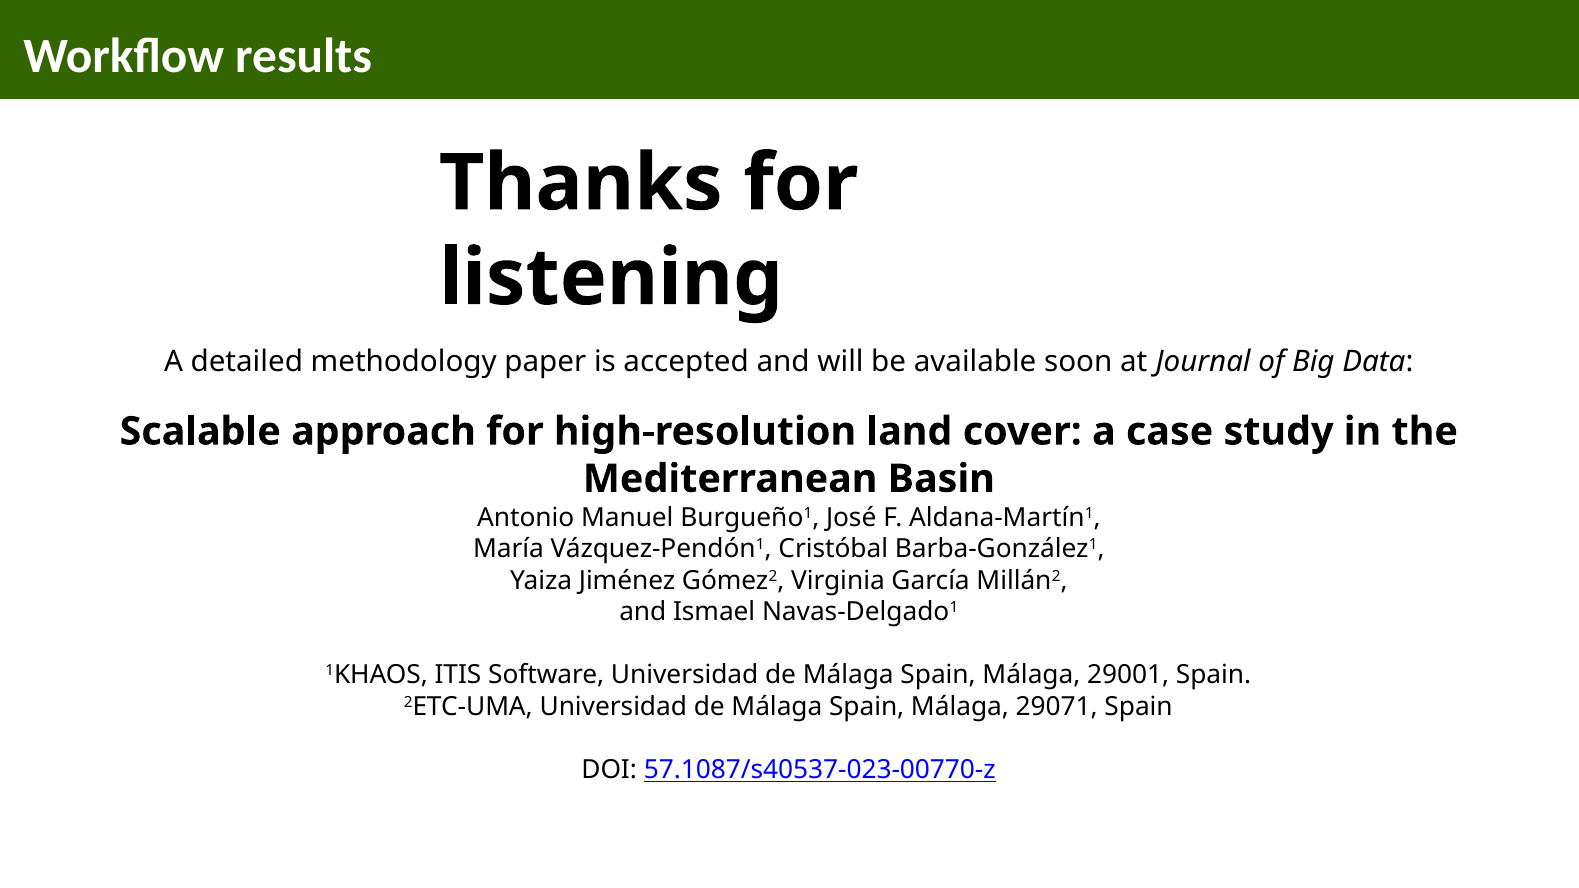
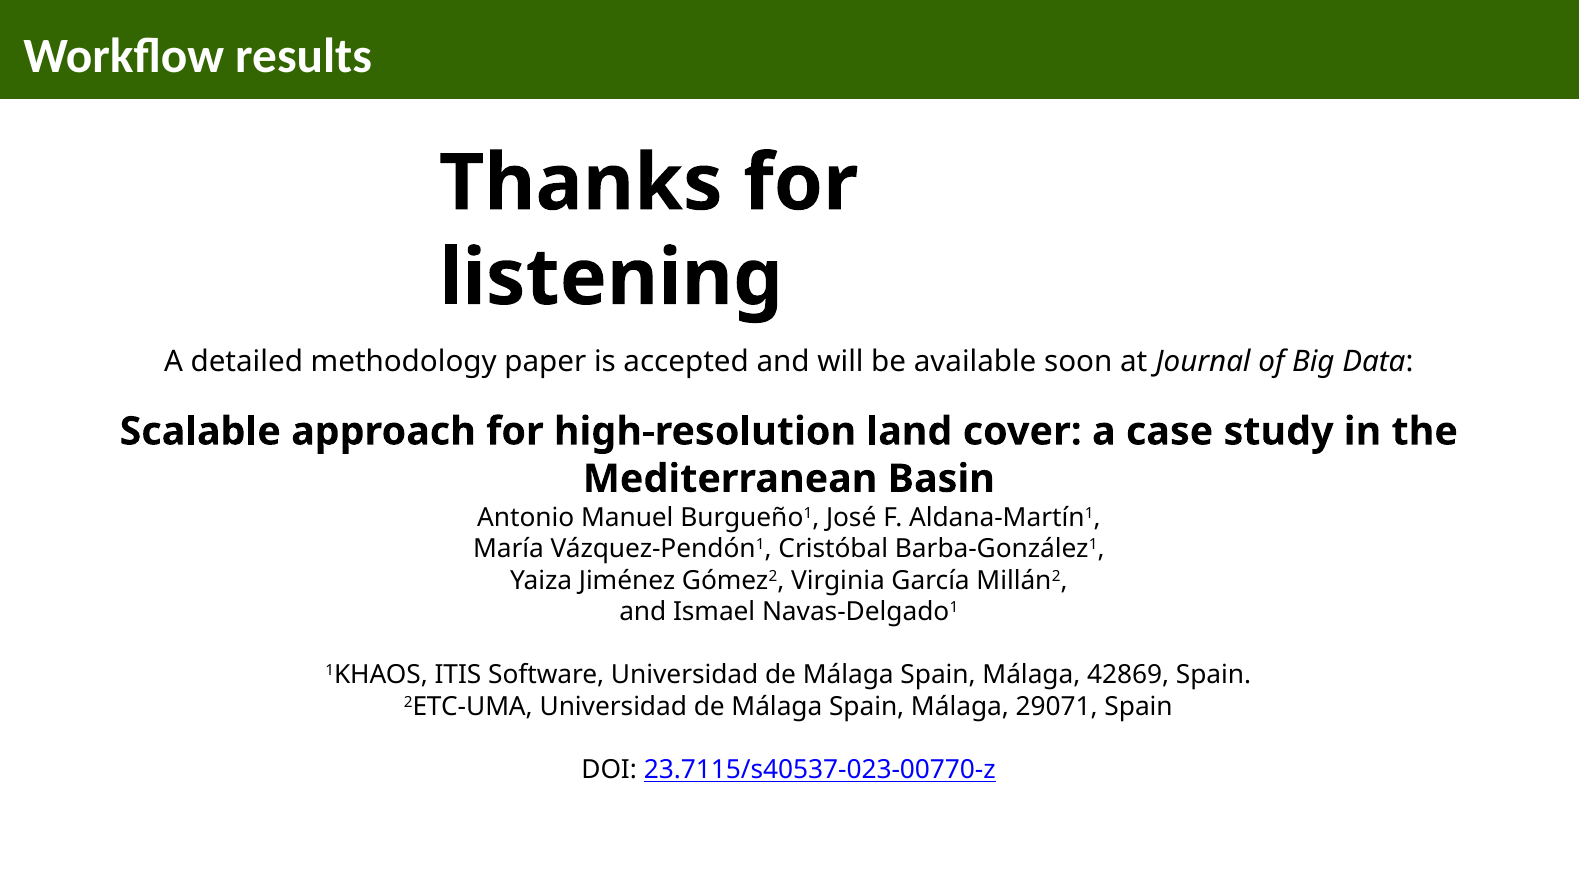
29001: 29001 -> 42869 (1128, 675)
57.1087/s40537-023-00770-z: 57.1087/s40537-023-00770-z -> 23.7115/s40537-023-00770-z (820, 770)
